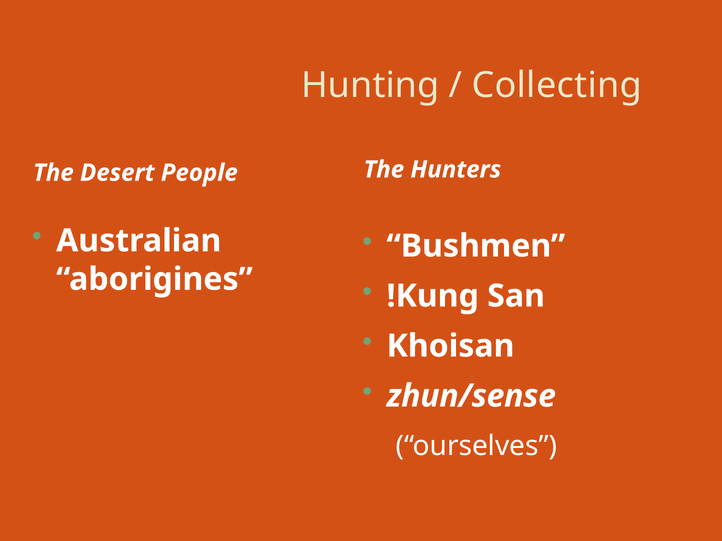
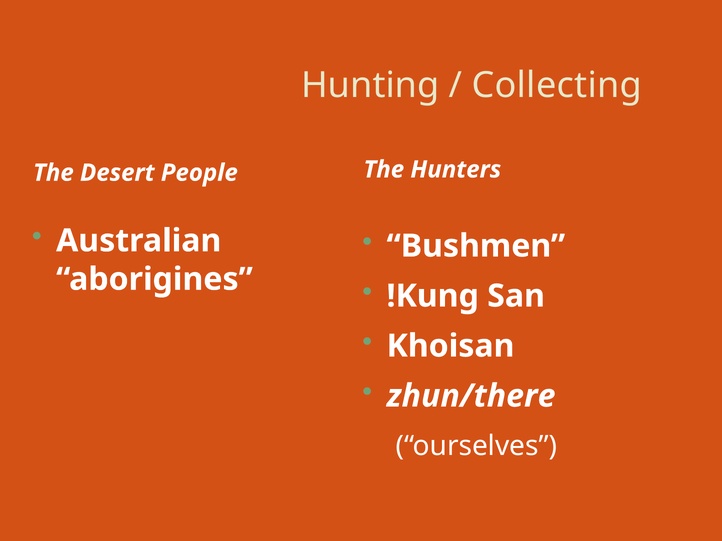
zhun/sense: zhun/sense -> zhun/there (471, 396)
